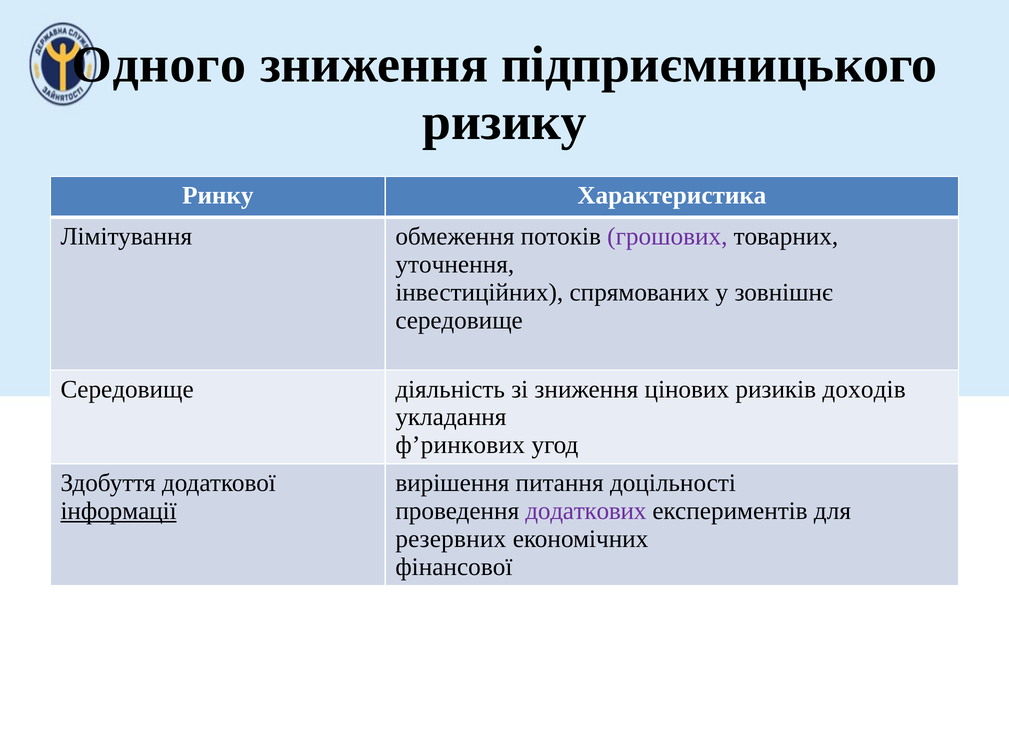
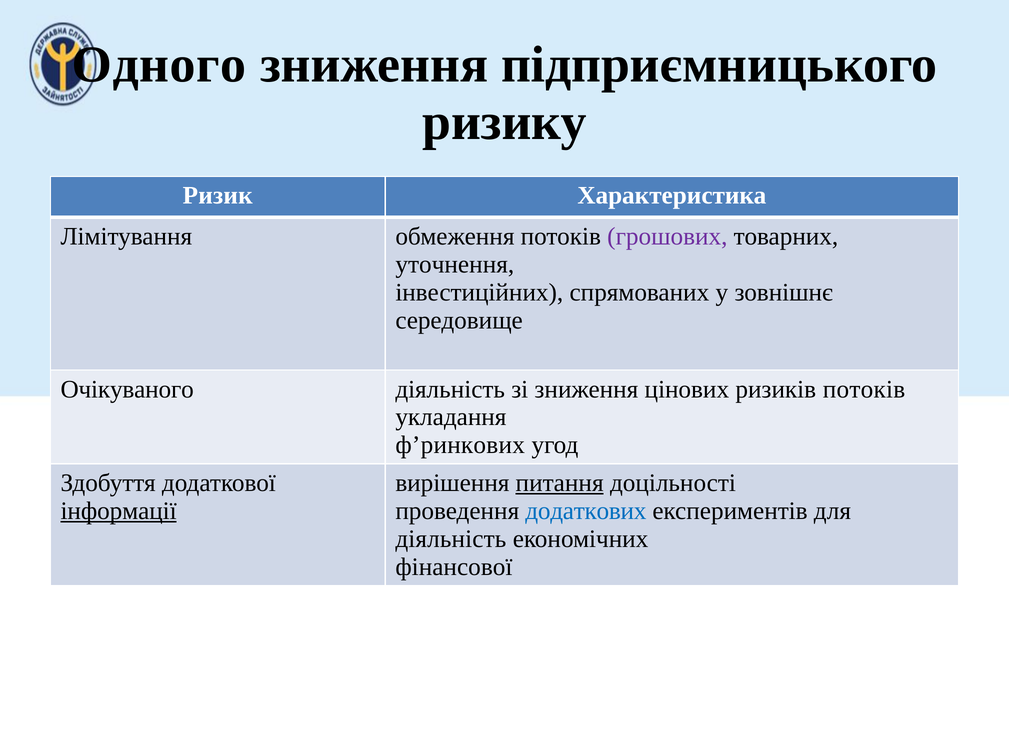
Ринку: Ринку -> Ризик (218, 196)
Середовище: Середовище -> Очікуваного (127, 390)
ризиків доходів: доходів -> потоків (864, 390)
питання underline: none -> present (560, 484)
додаткових colour: purple -> blue (586, 511)
резервних: резервних -> діяльність (451, 539)
